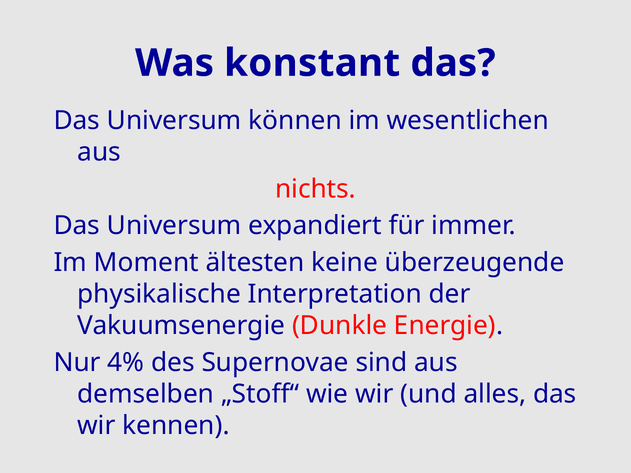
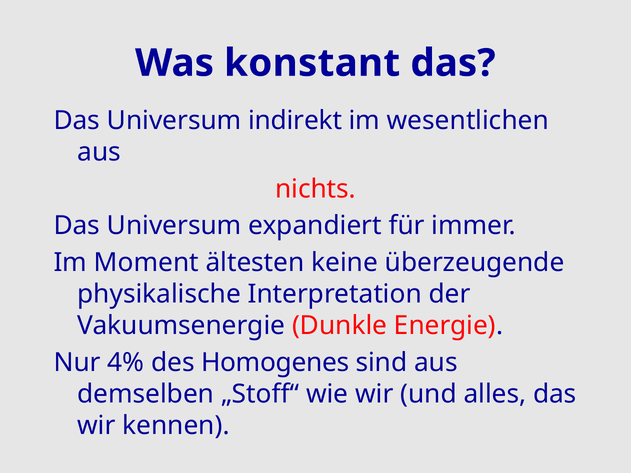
können: können -> indirekt (295, 121)
Supernovae: Supernovae -> Homogenes (275, 363)
